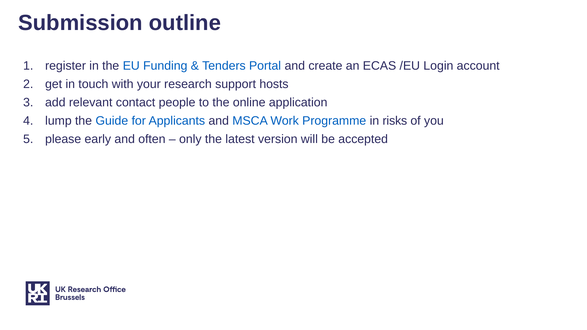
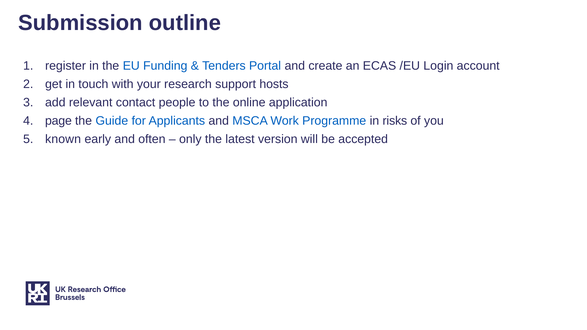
lump: lump -> page (58, 121)
please: please -> known (63, 139)
